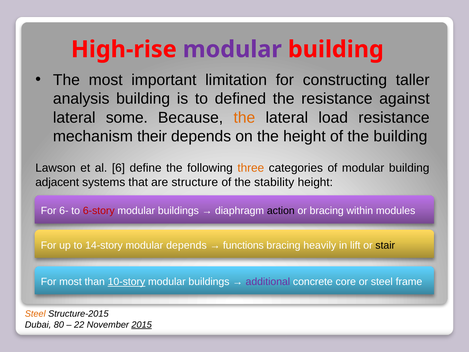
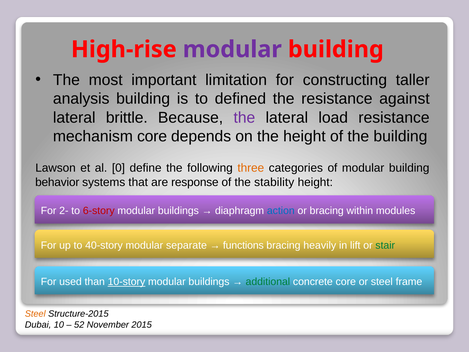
some: some -> brittle (127, 117)
the colour: orange -> purple (244, 117)
mechanism their: their -> core (152, 136)
6: 6 -> 0 (118, 168)
adjacent: adjacent -> behavior (57, 182)
structure: structure -> response (195, 182)
6-: 6- -> 2- (64, 211)
action colour: black -> blue (281, 211)
14-story: 14-story -> 40-story (104, 245)
modular depends: depends -> separate (186, 245)
stair colour: black -> green (385, 245)
For most: most -> used (70, 282)
additional colour: purple -> green (268, 282)
80: 80 -> 10 (59, 324)
22: 22 -> 52 (79, 324)
2015 underline: present -> none (142, 324)
